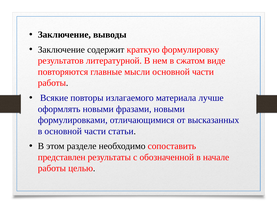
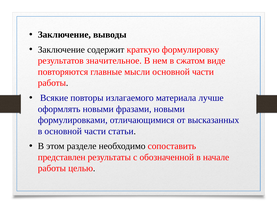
литературной: литературной -> значительное (114, 61)
